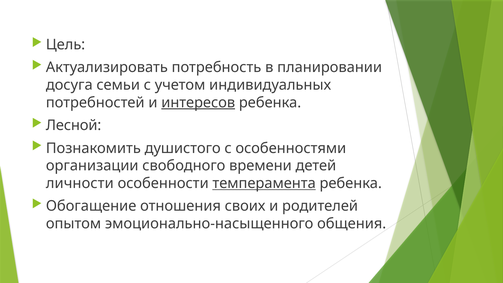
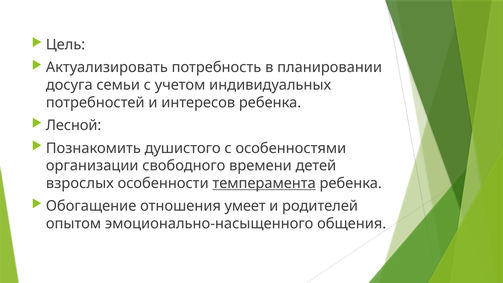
интересов underline: present -> none (198, 103)
личности: личности -> взрослых (80, 183)
своих: своих -> умеет (245, 206)
